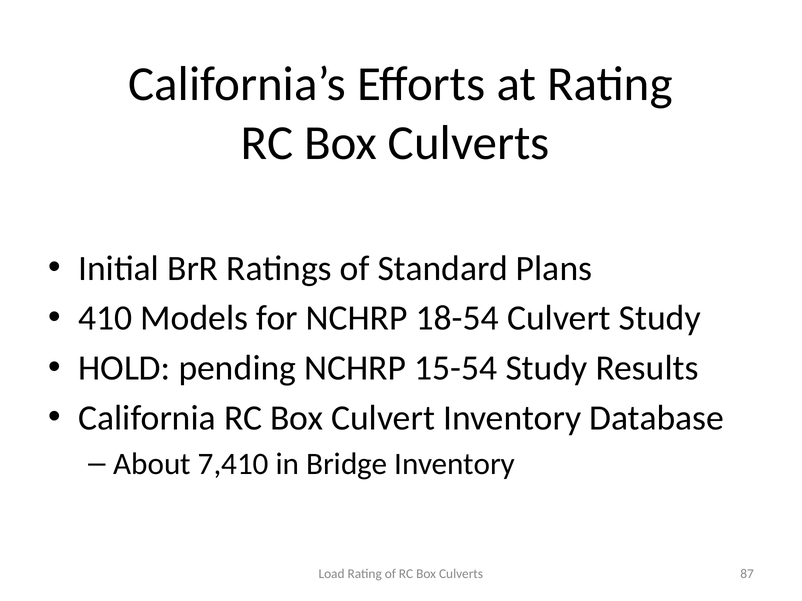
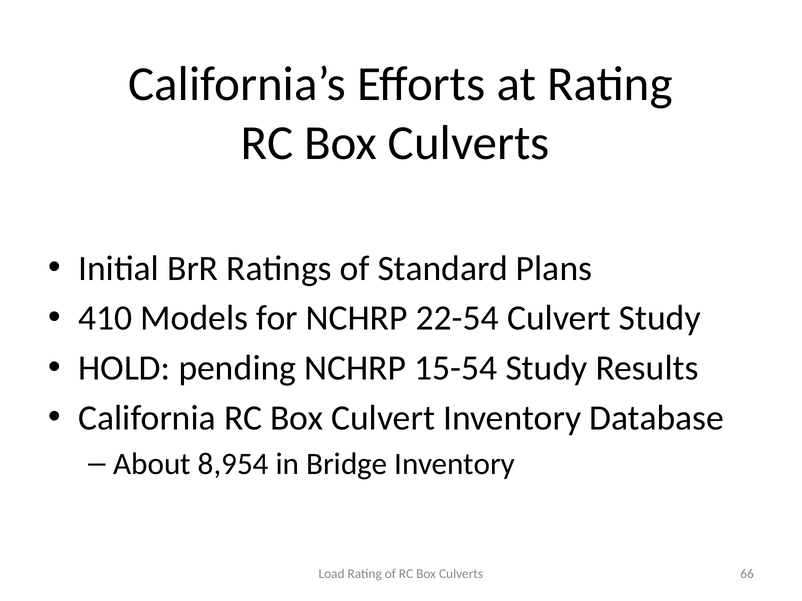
18-54: 18-54 -> 22-54 (457, 318)
7,410: 7,410 -> 8,954 (233, 464)
87: 87 -> 66 (747, 574)
